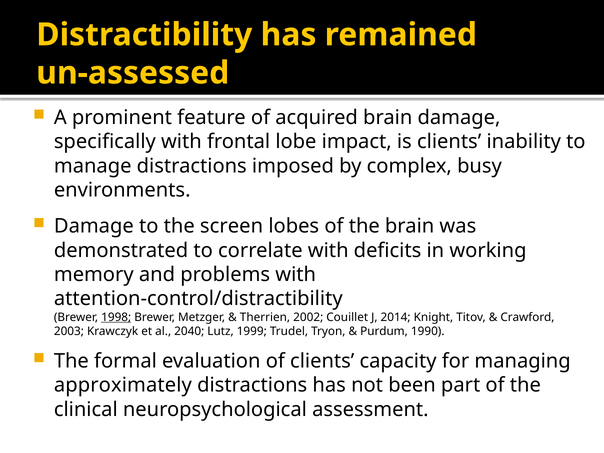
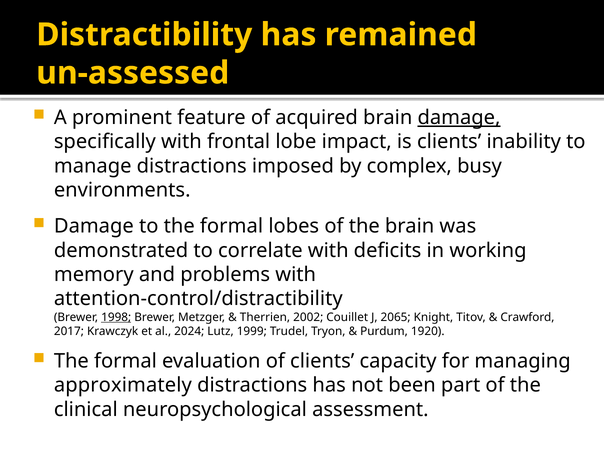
damage underline: none -> present (459, 118)
to the screen: screen -> formal (232, 226)
2014: 2014 -> 2065 (396, 317)
2003: 2003 -> 2017 (69, 331)
2040: 2040 -> 2024 (189, 331)
1990: 1990 -> 1920 (428, 331)
